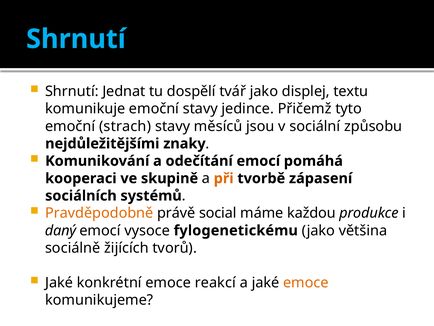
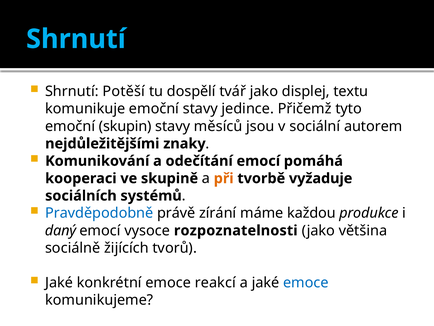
Jednat: Jednat -> Potěší (124, 91)
strach: strach -> skupin (125, 126)
způsobu: způsobu -> autorem (373, 126)
zápasení: zápasení -> vyžaduje (321, 178)
Pravděpodobně colour: orange -> blue (99, 213)
social: social -> zírání (218, 213)
fylogenetickému: fylogenetickému -> rozpoznatelnosti (236, 230)
emoce colour: orange -> blue (306, 282)
